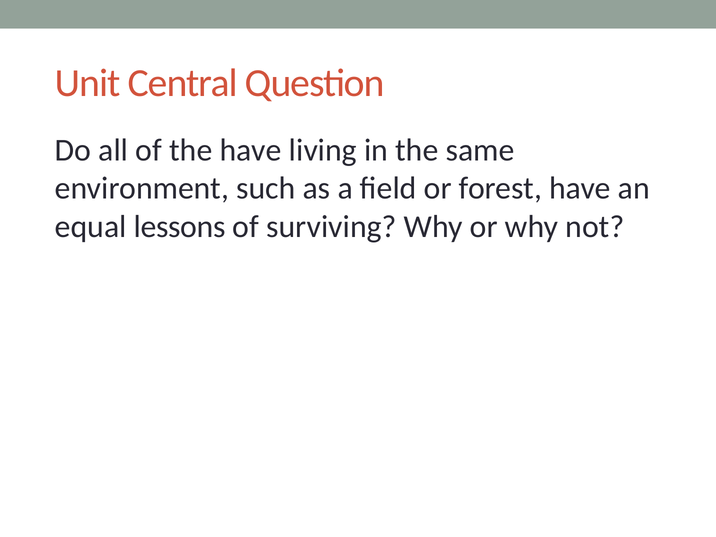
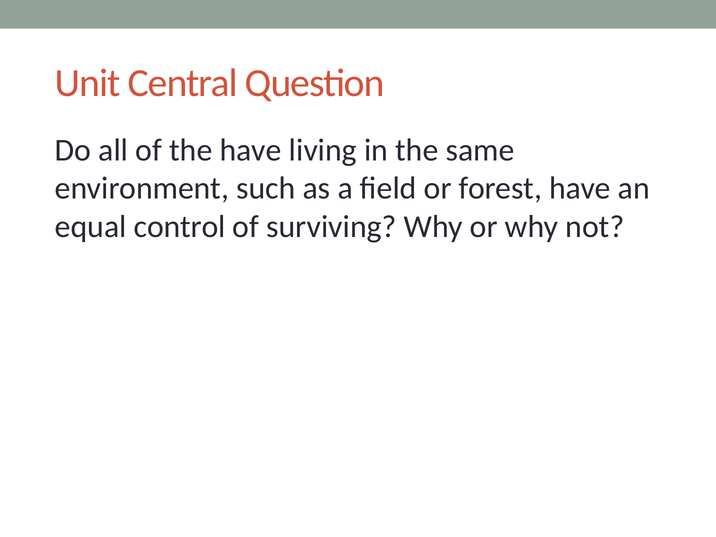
lessons: lessons -> control (180, 227)
